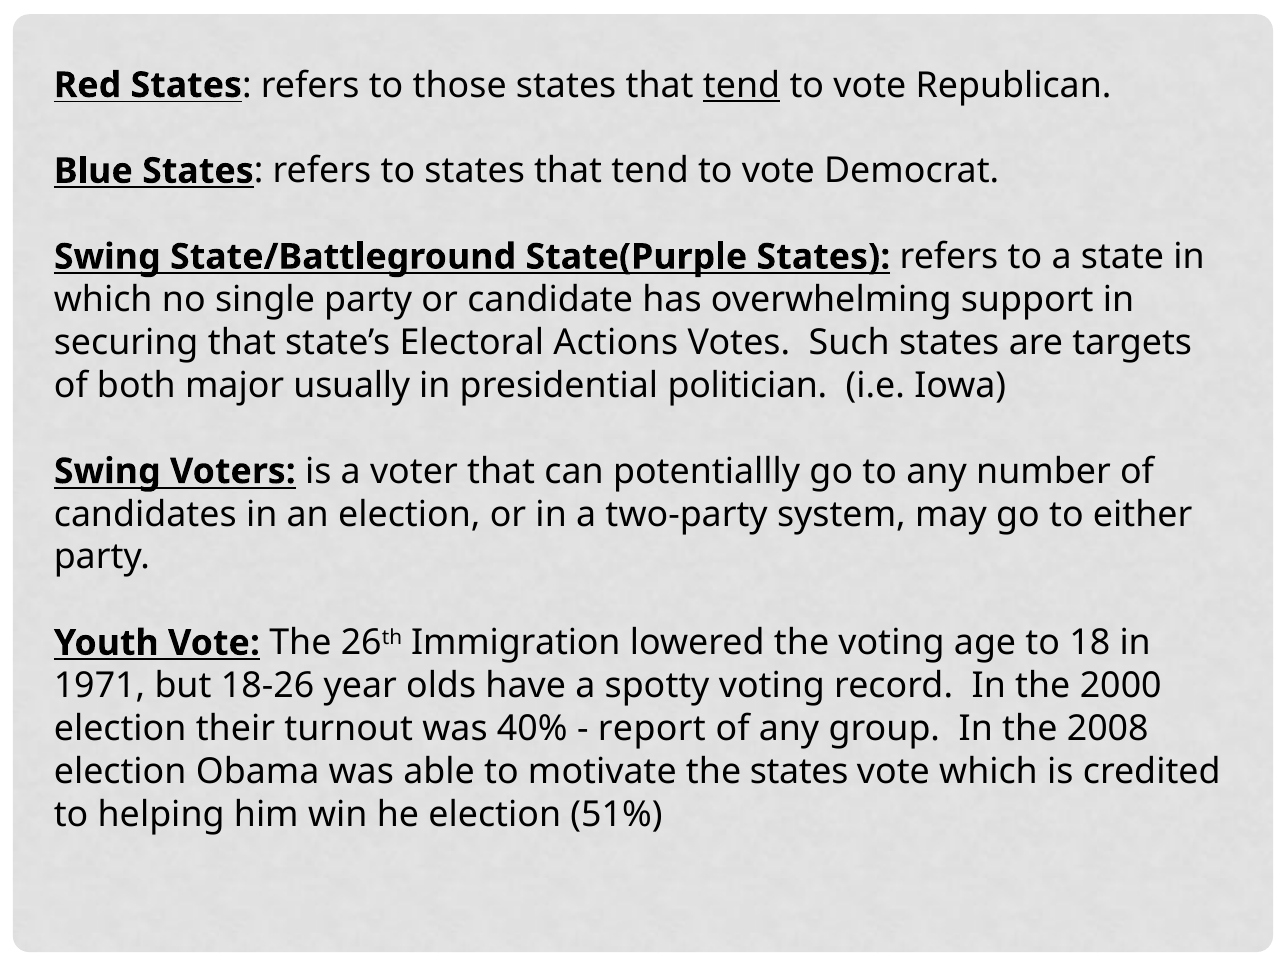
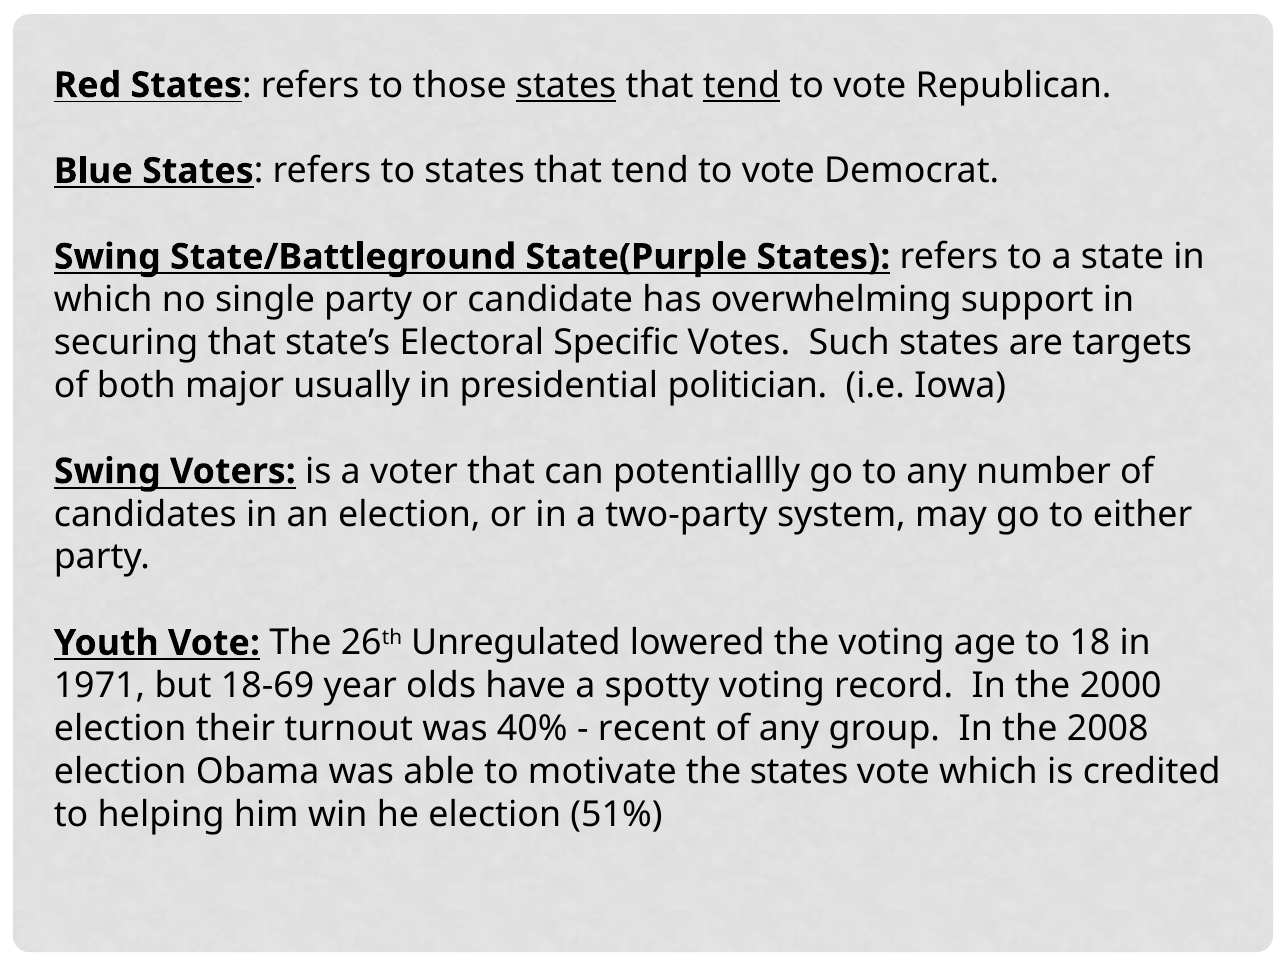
states underline: none -> present (566, 85)
Actions: Actions -> Specific (616, 342)
Immigration: Immigration -> Unregulated (516, 643)
18-26: 18-26 -> 18-69 (268, 686)
report: report -> recent (652, 728)
